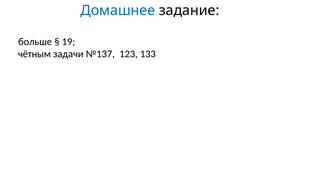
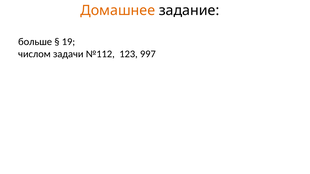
Домашнее colour: blue -> orange (118, 10)
чётным: чётным -> числом (34, 54)
№137: №137 -> №112 (100, 54)
133: 133 -> 997 (148, 54)
